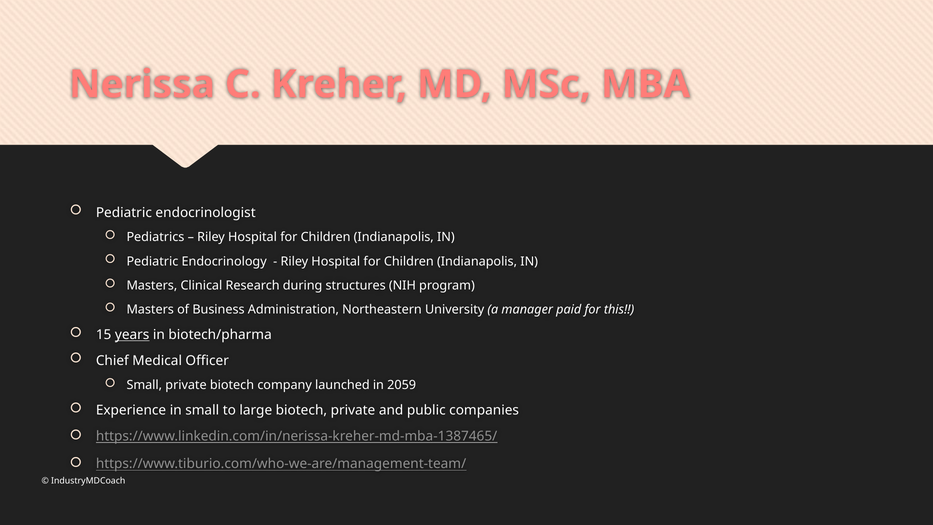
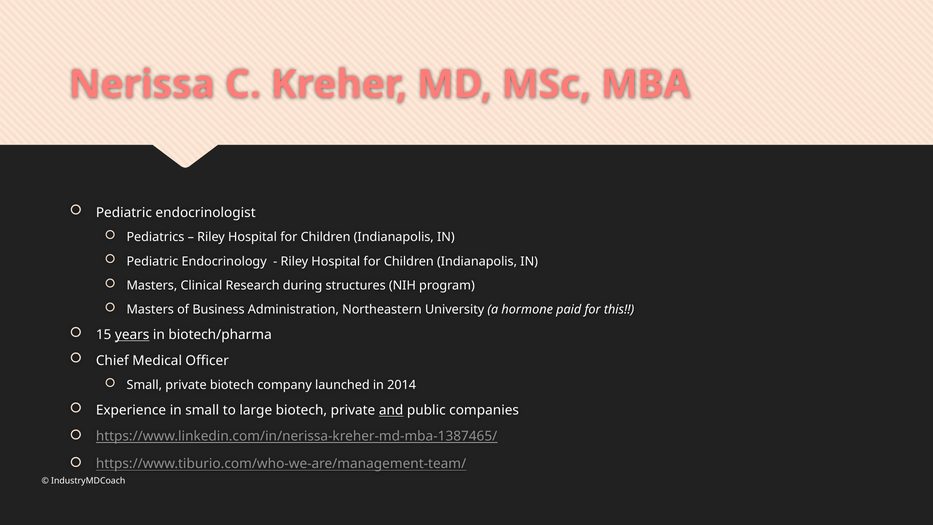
manager: manager -> hormone (527, 310)
2059: 2059 -> 2014 (402, 385)
and underline: none -> present (391, 410)
